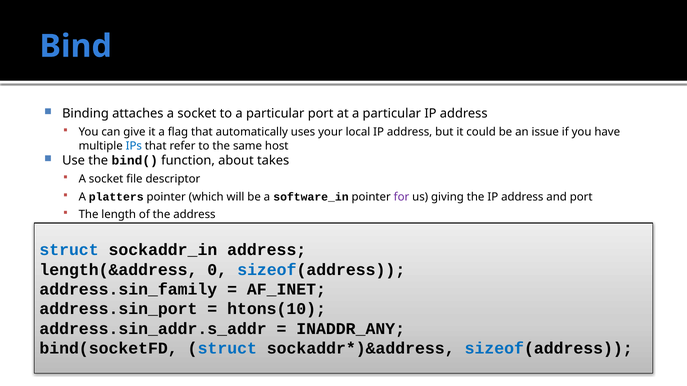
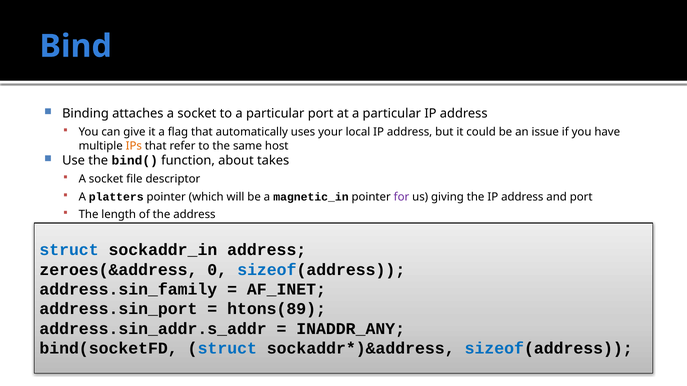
IPs colour: blue -> orange (134, 146)
software_in: software_in -> magnetic_in (311, 197)
length(&address: length(&address -> zeroes(&address (118, 270)
htons(10: htons(10 -> htons(89 (277, 309)
